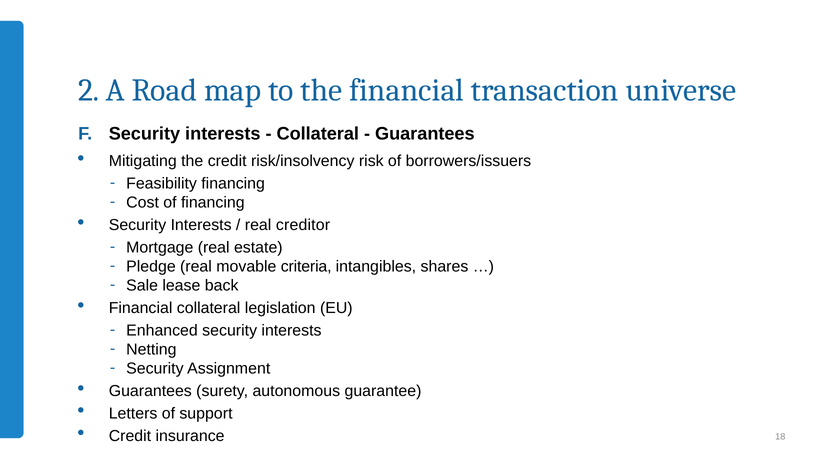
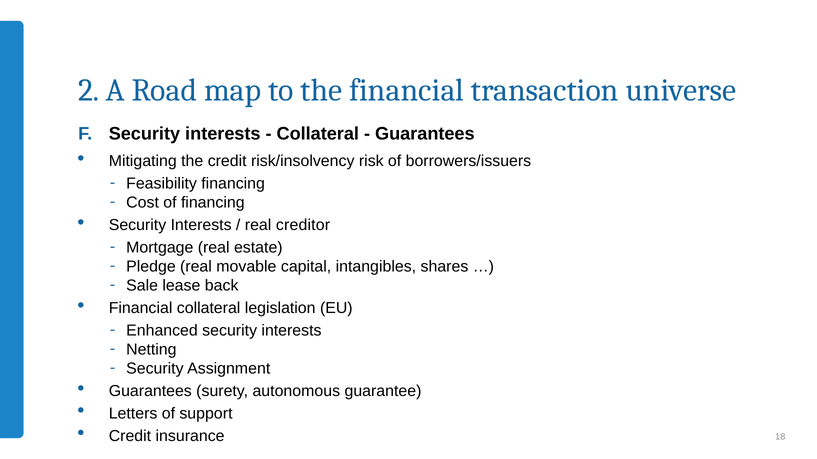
criteria: criteria -> capital (306, 267)
